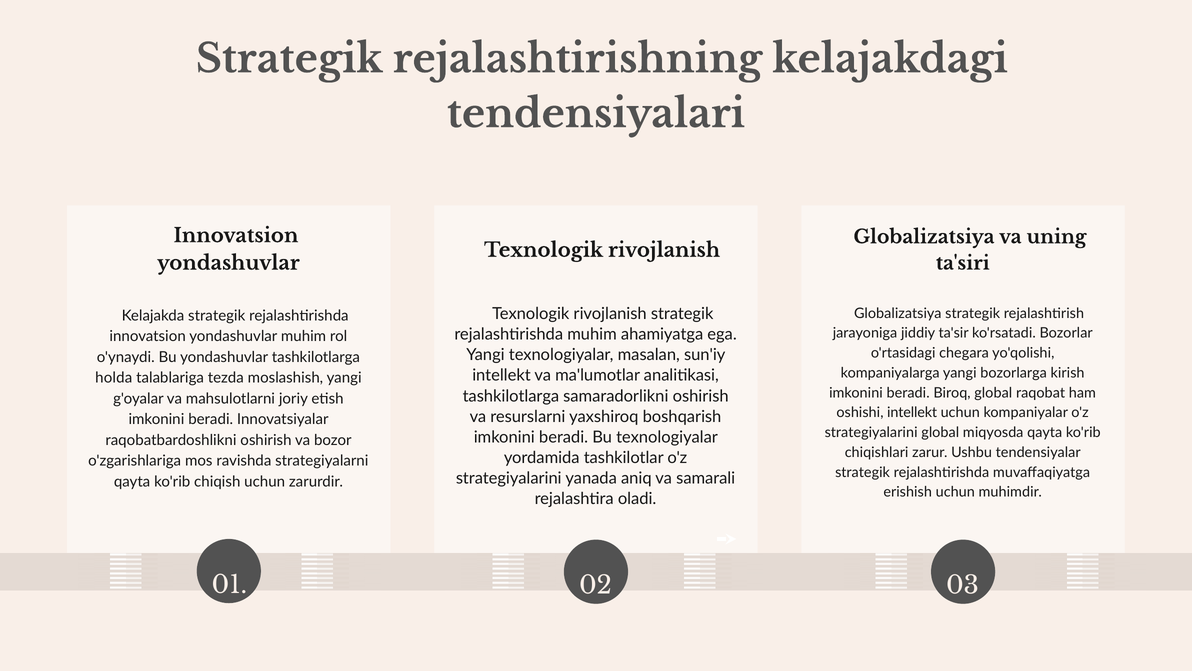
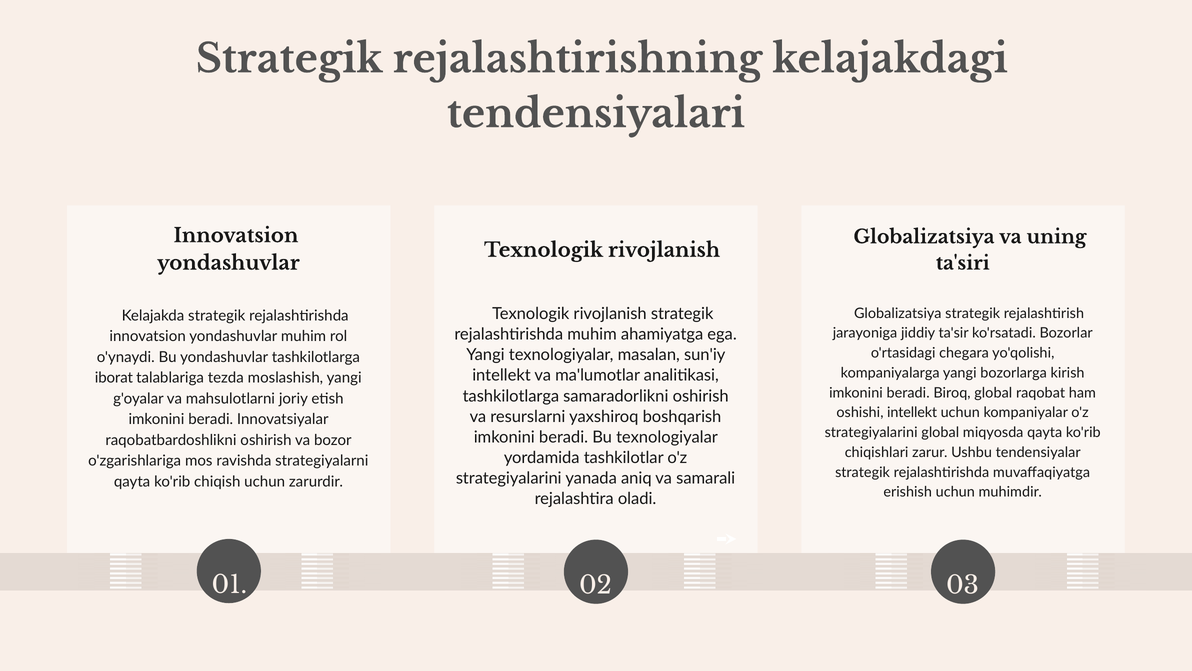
holda: holda -> iborat (114, 378)
